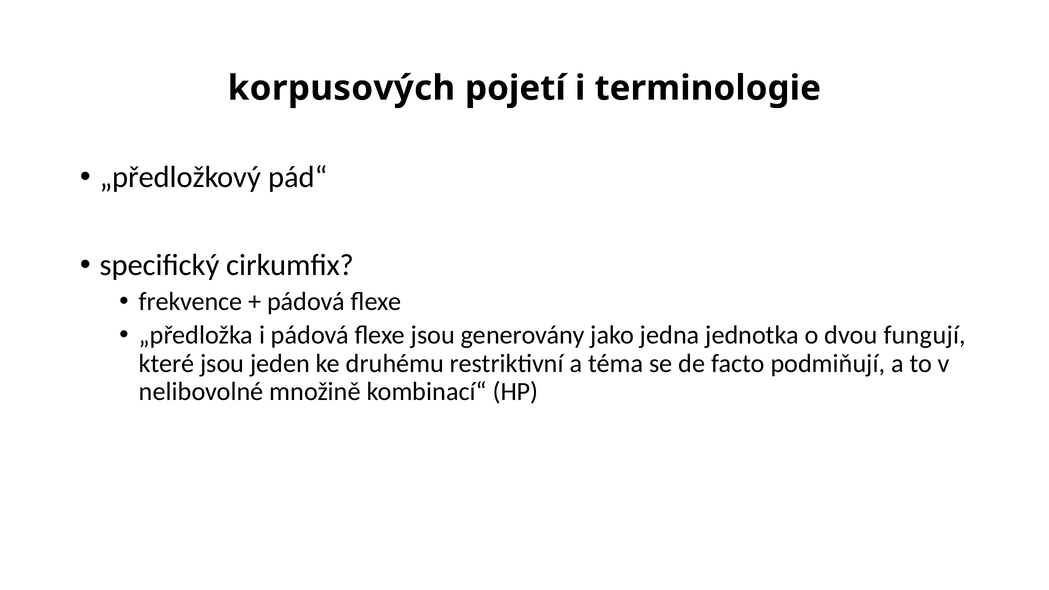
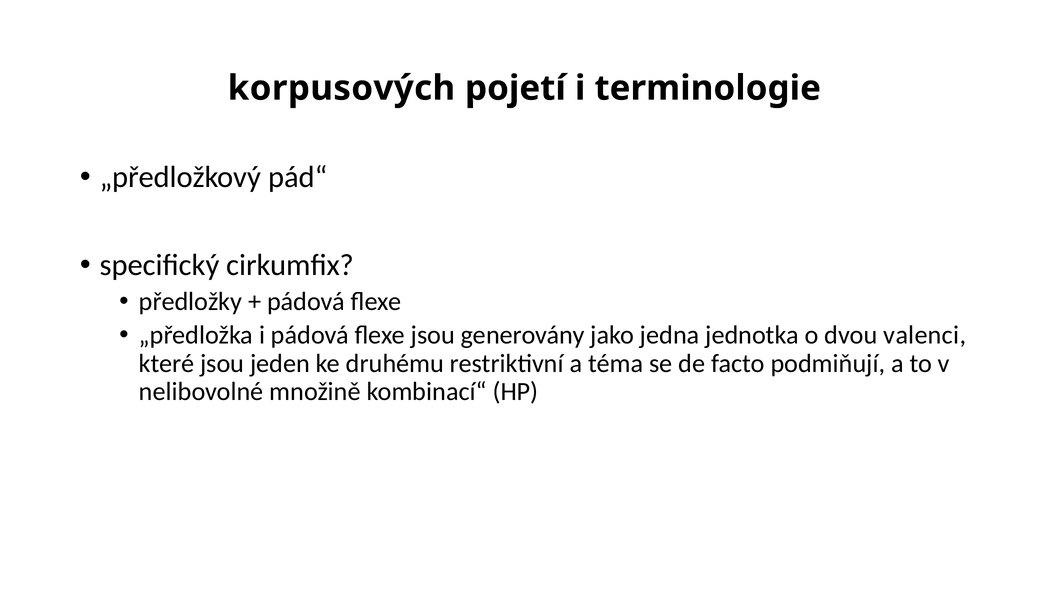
frekvence: frekvence -> předložky (191, 301)
fungují: fungují -> valenci (925, 335)
